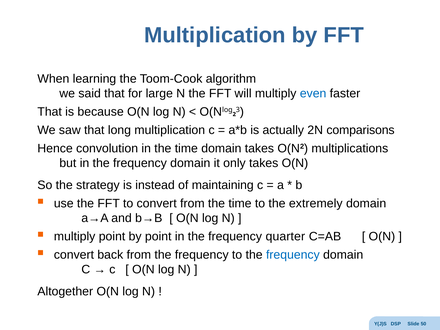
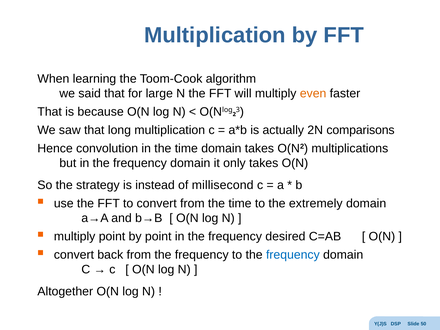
even colour: blue -> orange (313, 93)
maintaining: maintaining -> millisecond (223, 185)
quarter: quarter -> desired (285, 236)
